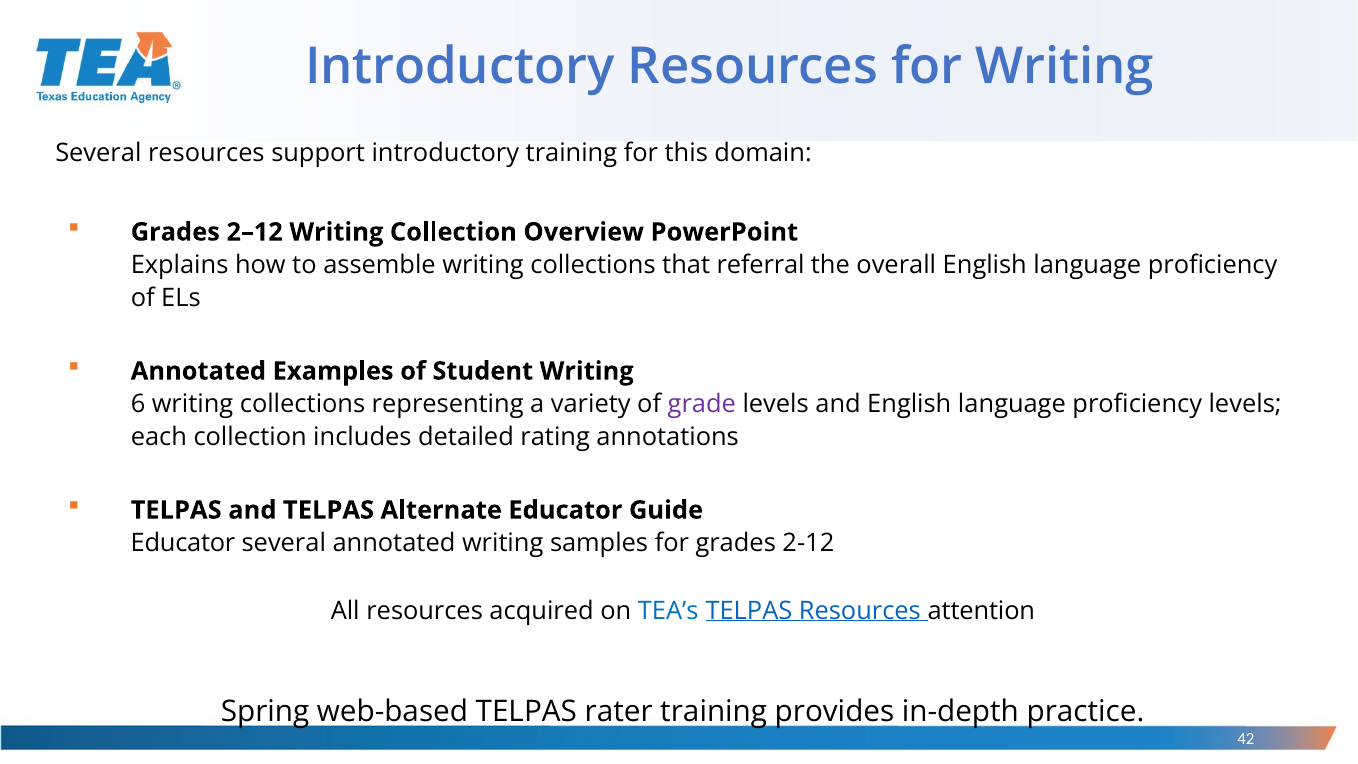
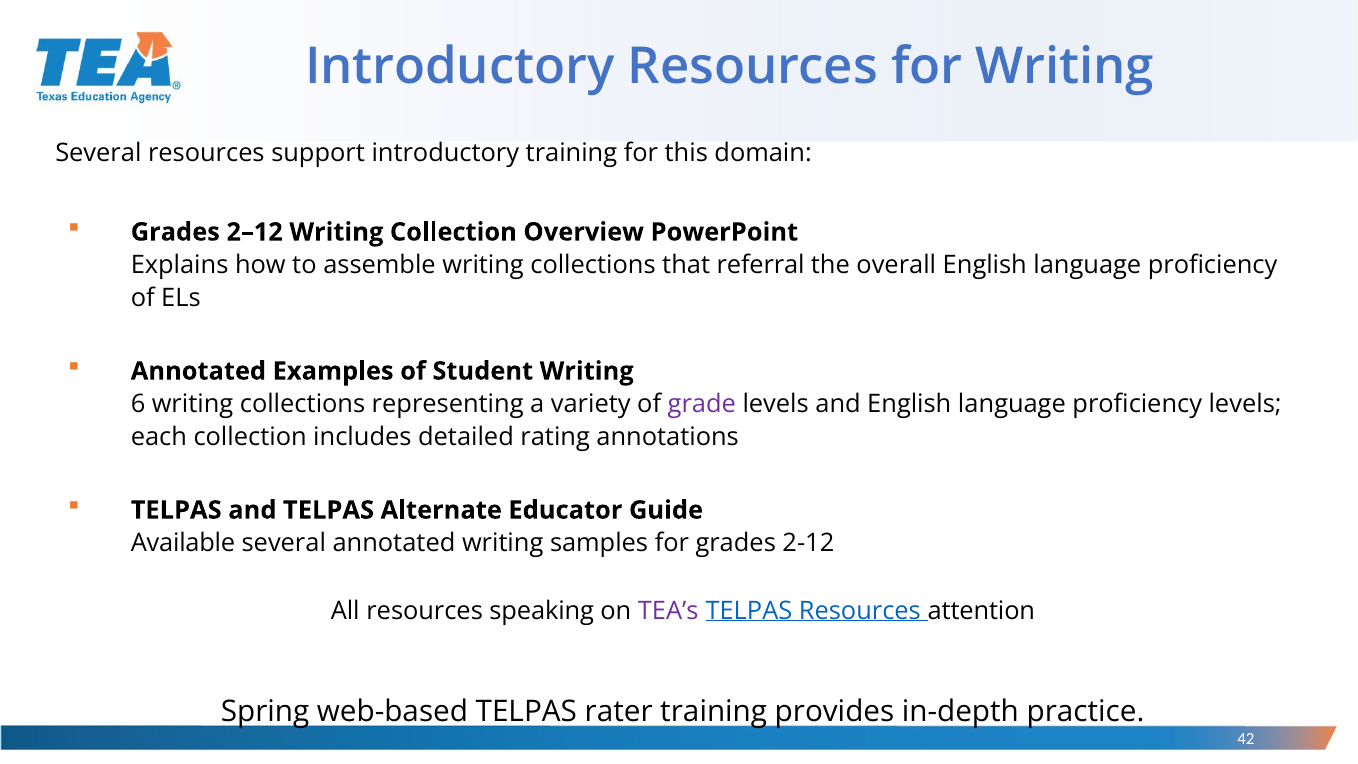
Educator: Educator -> Available (183, 543)
acquired: acquired -> speaking (542, 611)
TEA’s colour: blue -> purple (668, 611)
